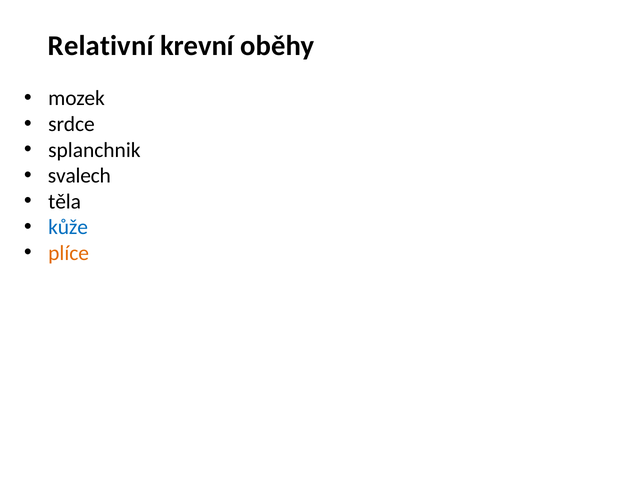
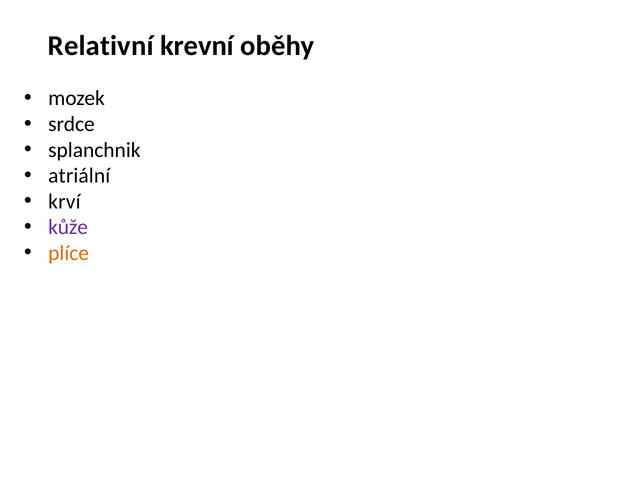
svalech: svalech -> atriální (79, 176)
těla: těla -> krví (64, 201)
kůže colour: blue -> purple (68, 227)
